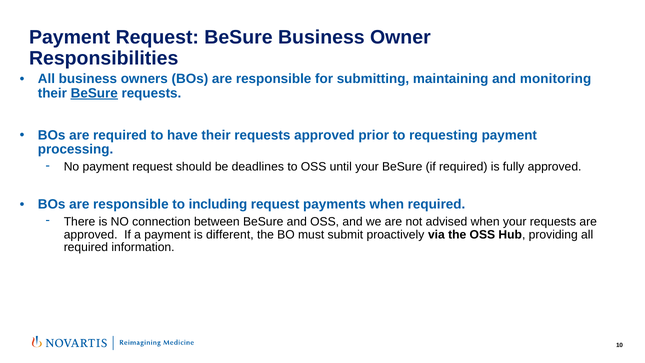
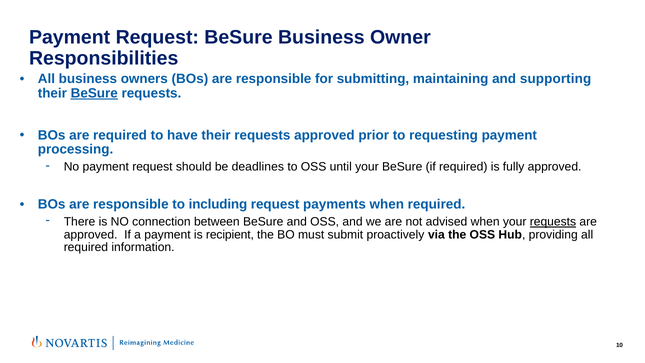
monitoring: monitoring -> supporting (556, 79)
requests underline: none -> present (553, 222)
different: different -> recipient (230, 234)
